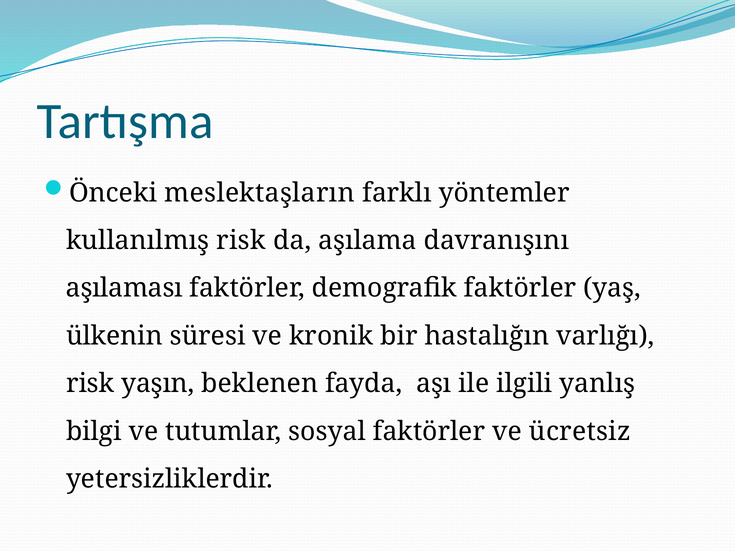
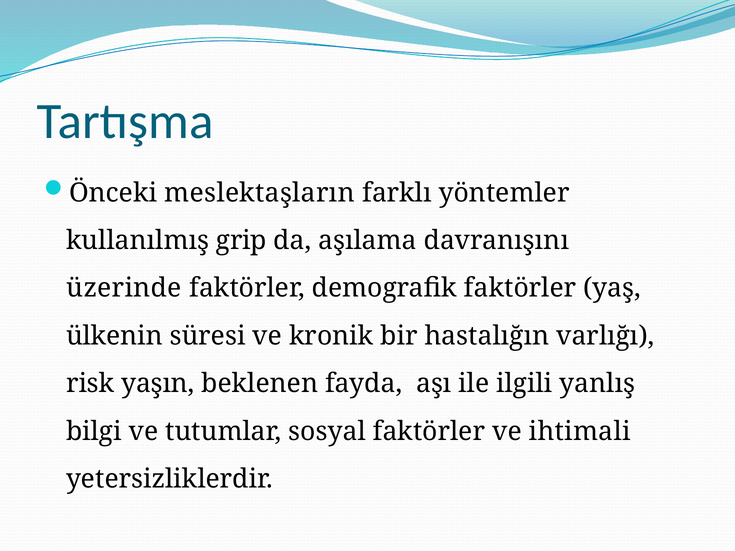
kullanılmış risk: risk -> grip (241, 241)
aşılaması: aşılaması -> üzerinde (124, 288)
ücretsiz: ücretsiz -> ihtimali (580, 432)
